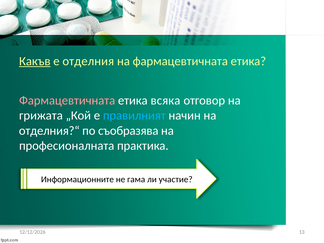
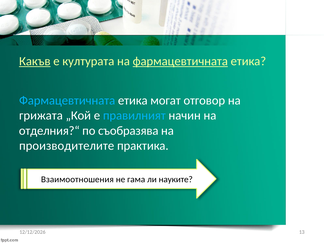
отделния: отделния -> културата (88, 61)
фармацевтичната underline: none -> present (180, 61)
Фармацевтичната colour: pink -> light blue (67, 100)
всяка: всяка -> могат (166, 100)
професионалната: професионалната -> производителите (67, 146)
Информационните: Информационните -> Взаимоотношения (77, 179)
участие: участие -> науките (176, 179)
